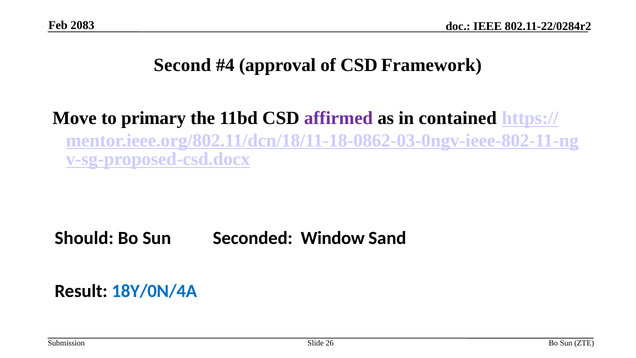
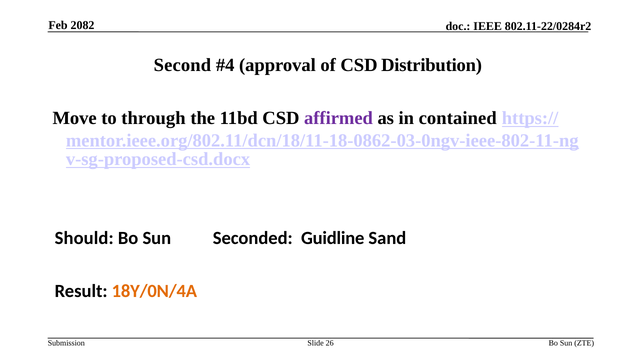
2083: 2083 -> 2082 (83, 25)
Framework: Framework -> Distribution (432, 65)
primary: primary -> through (153, 118)
Window: Window -> Guidline (333, 238)
18Y/0N/4A colour: blue -> orange (154, 291)
